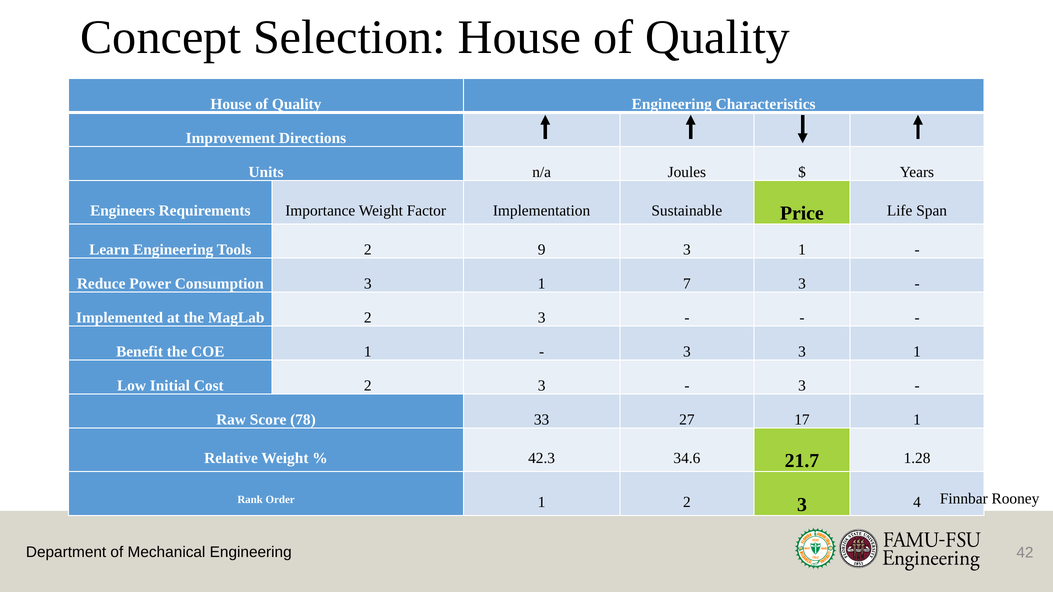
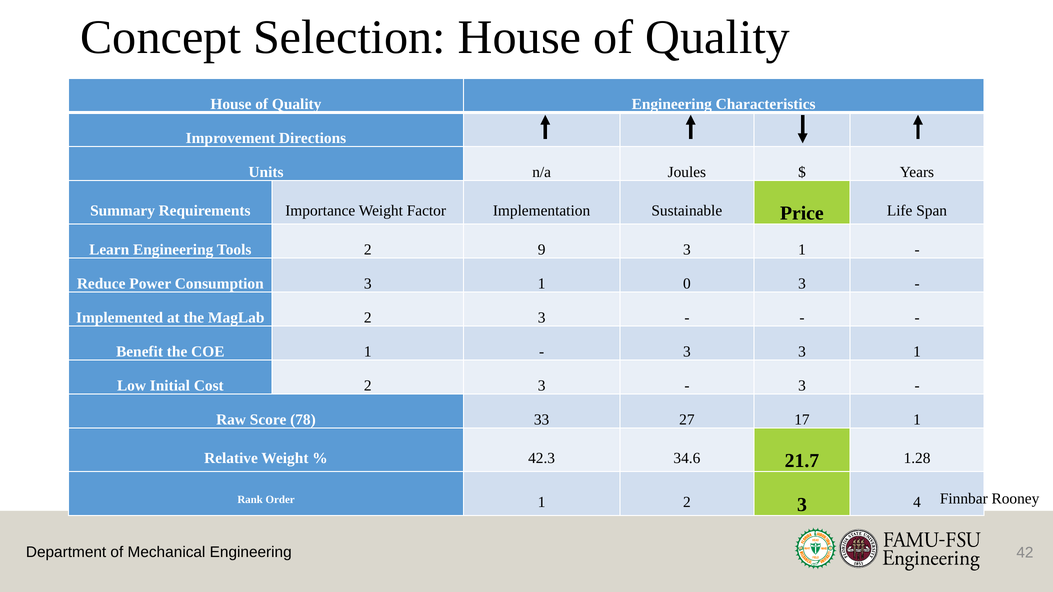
Engineers: Engineers -> Summary (123, 211)
7: 7 -> 0 (687, 284)
